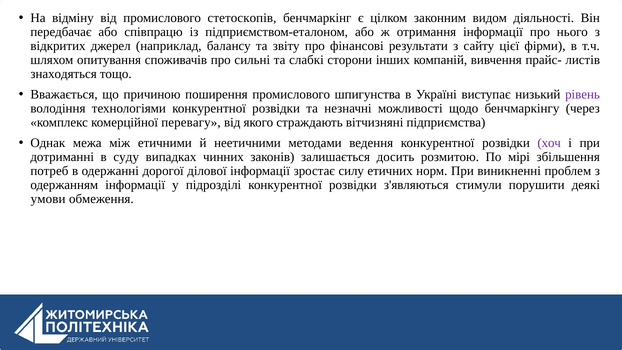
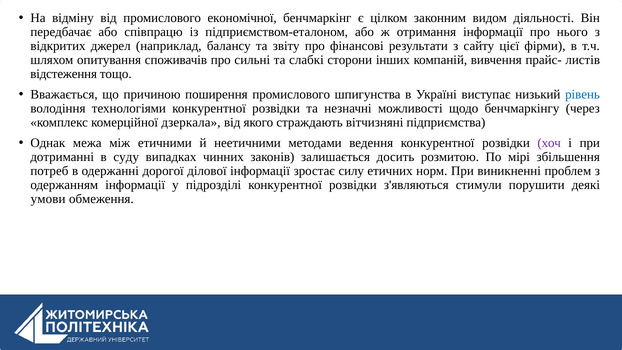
стетоскопів: стетоскопів -> економічної (242, 18)
знаходяться: знаходяться -> відстеження (64, 74)
рівень colour: purple -> blue (583, 94)
перевагу: перевагу -> дзеркала (191, 122)
